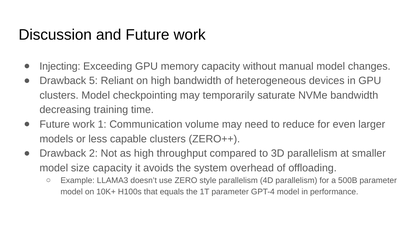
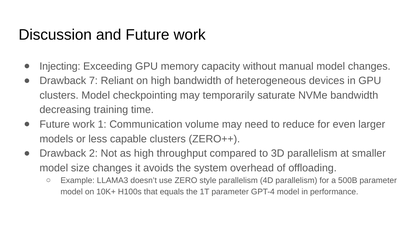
5: 5 -> 7 (93, 81)
size capacity: capacity -> changes (112, 167)
